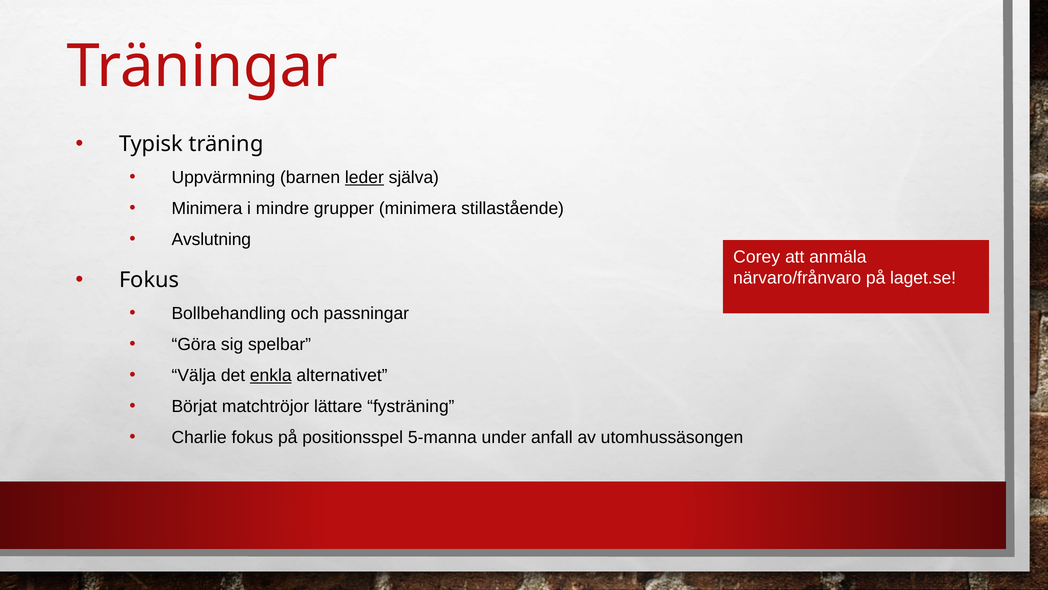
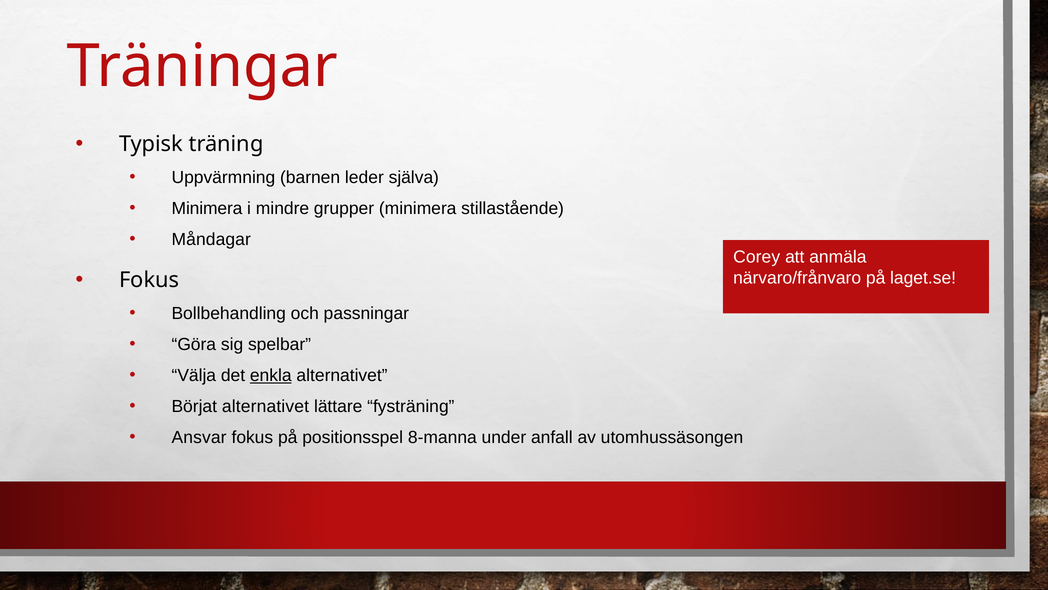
leder underline: present -> none (364, 177)
Avslutning: Avslutning -> Måndagar (211, 239)
Börjat matchtröjor: matchtröjor -> alternativet (265, 406)
Charlie: Charlie -> Ansvar (199, 437)
5-manna: 5-manna -> 8-manna (442, 437)
